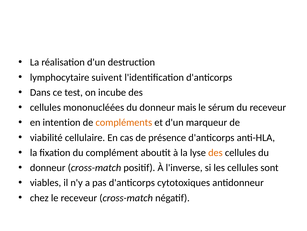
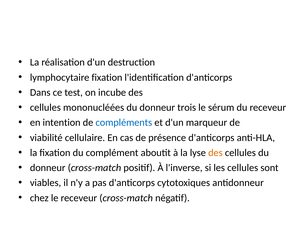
lymphocytaire suivent: suivent -> fixation (107, 77)
mais: mais -> trois (187, 107)
compléments colour: orange -> blue (124, 122)
